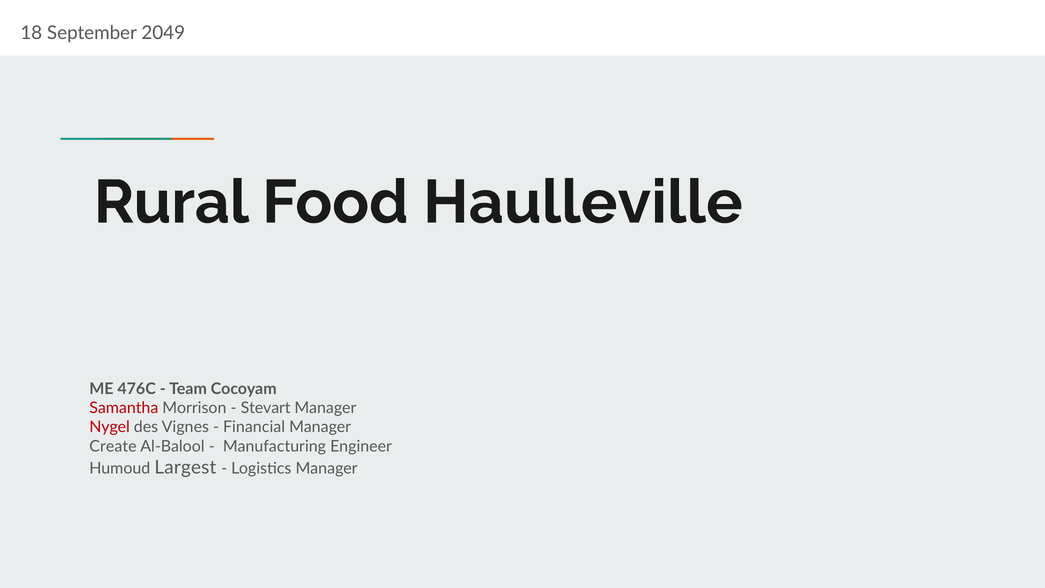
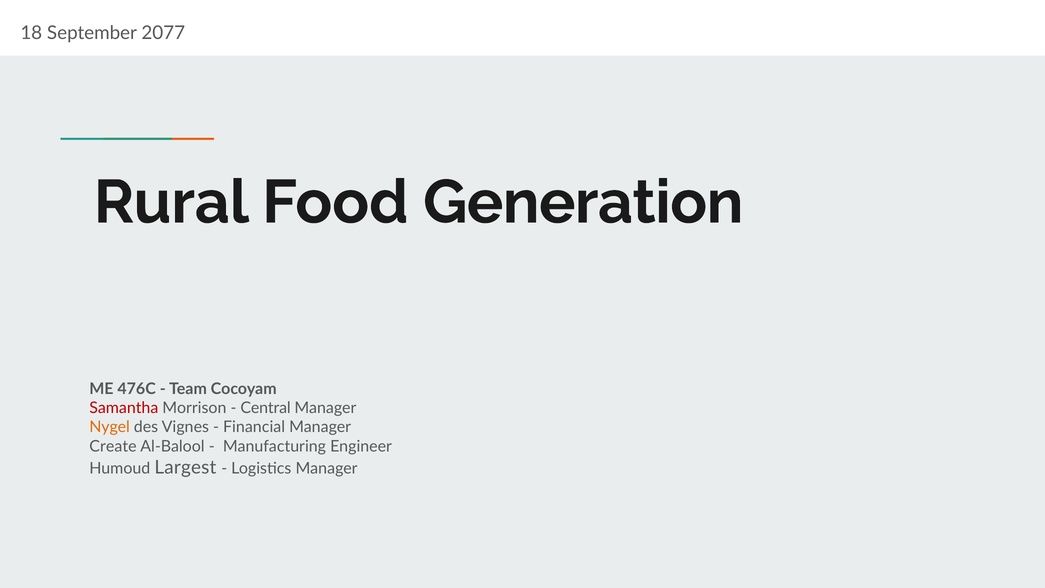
2049: 2049 -> 2077 (163, 33)
Haulleville: Haulleville -> Generation (583, 202)
Stevart: Stevart -> Central (266, 408)
Nygel colour: red -> orange (110, 427)
